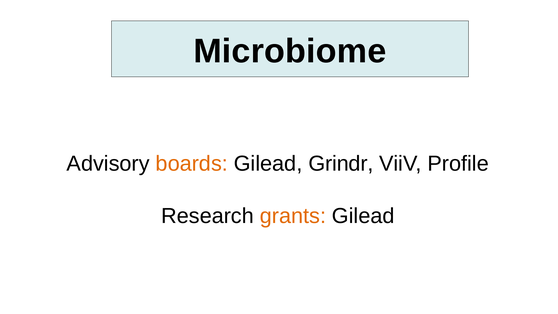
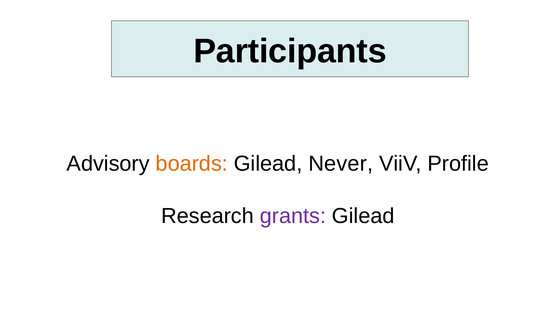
Microbiome: Microbiome -> Participants (290, 51)
Grindr: Grindr -> Never (341, 164)
grants colour: orange -> purple (293, 216)
